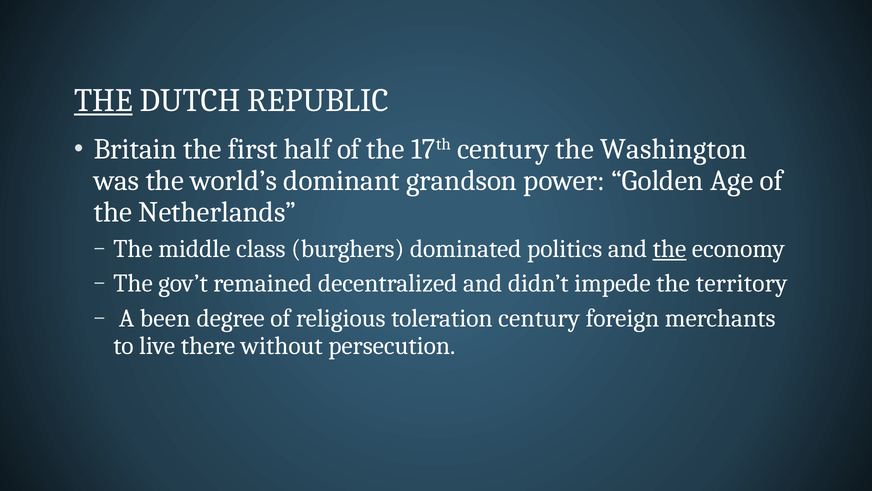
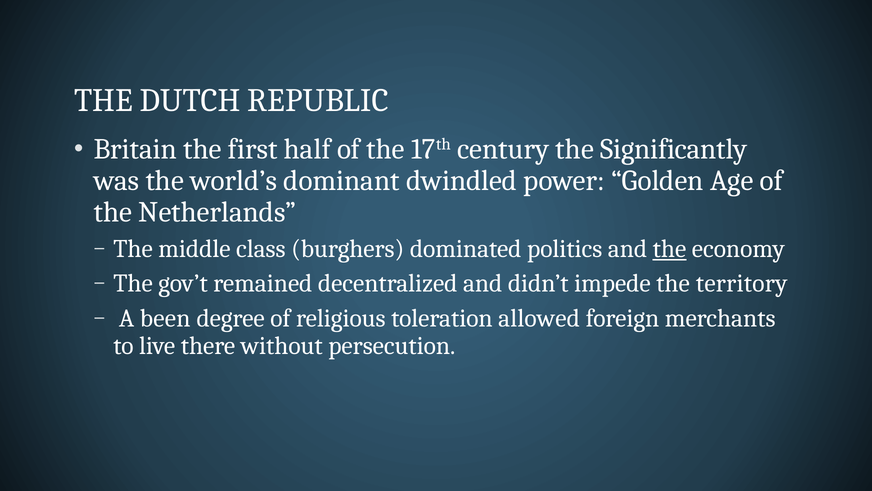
THE underline: present -> none (103, 100)
Washington: Washington -> Significantly (674, 149)
grandson: grandson -> dwindled (462, 180)
toleration century: century -> allowed (539, 318)
